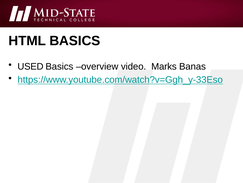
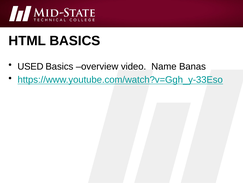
Marks: Marks -> Name (164, 66)
